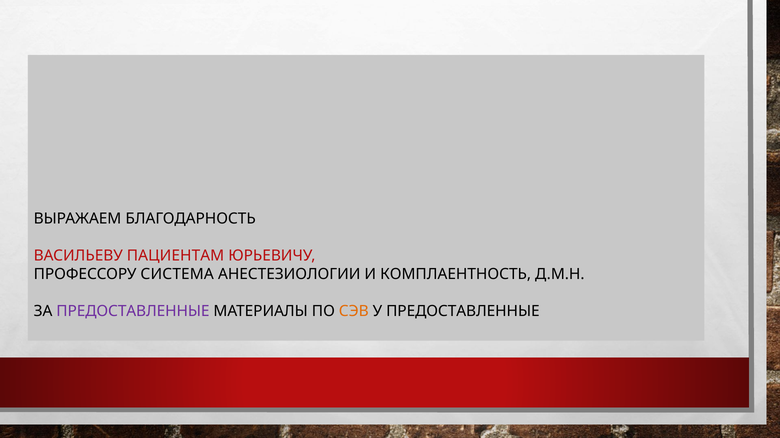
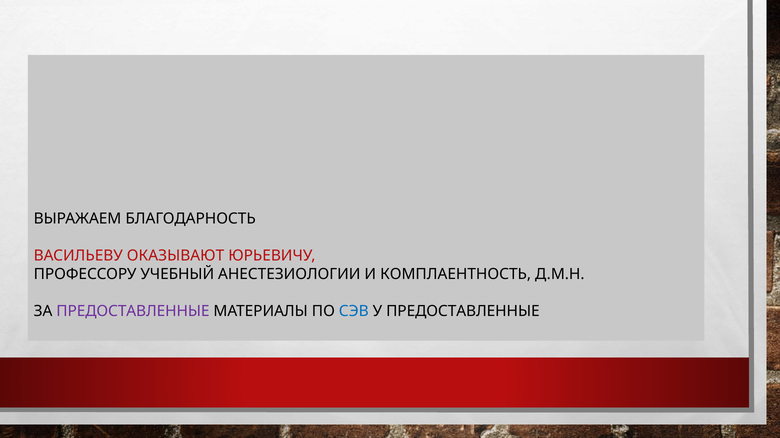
ПАЦИЕНТАМ: ПАЦИЕНТАМ -> ОКАЗЫВАЮТ (176, 256)
СИСТЕМА: СИСТЕМА -> УЧЕБНЫЙ (177, 275)
СЭВ colour: orange -> blue (354, 312)
